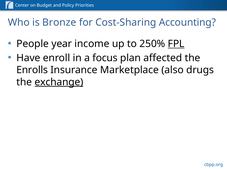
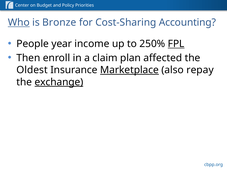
Who underline: none -> present (19, 22)
Have: Have -> Then (28, 58)
focus: focus -> claim (105, 58)
Enrolls: Enrolls -> Oldest (32, 70)
Marketplace underline: none -> present (129, 70)
drugs: drugs -> repay (200, 70)
